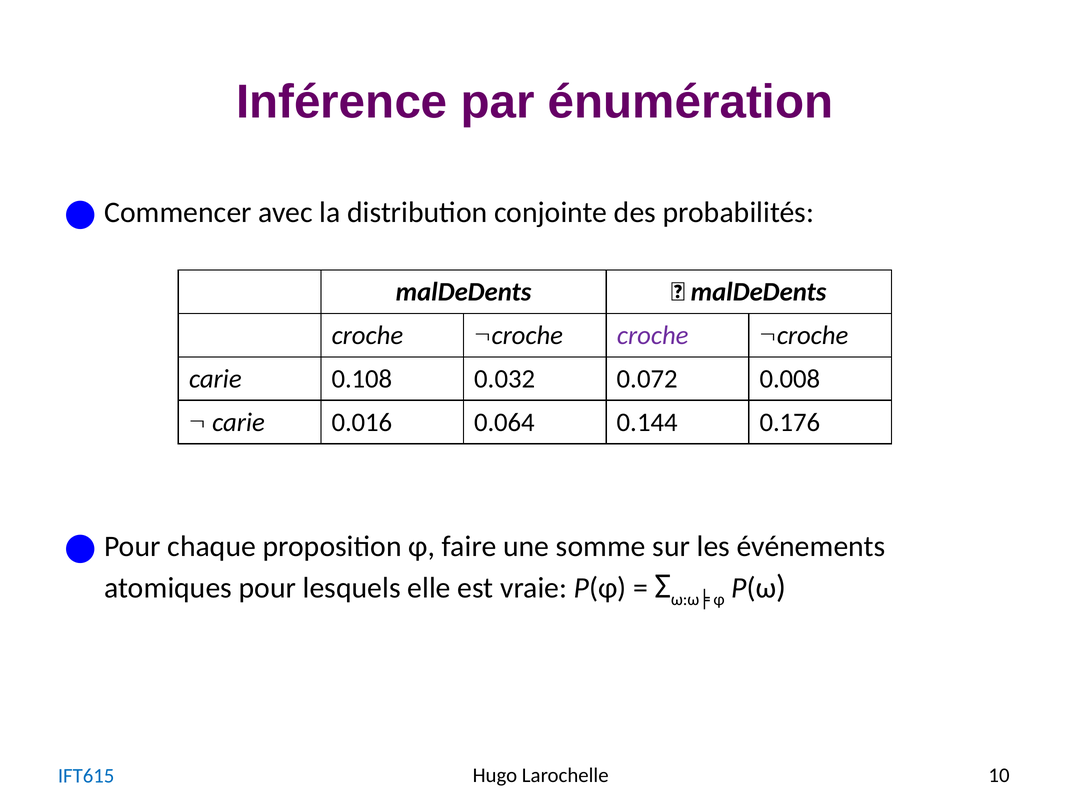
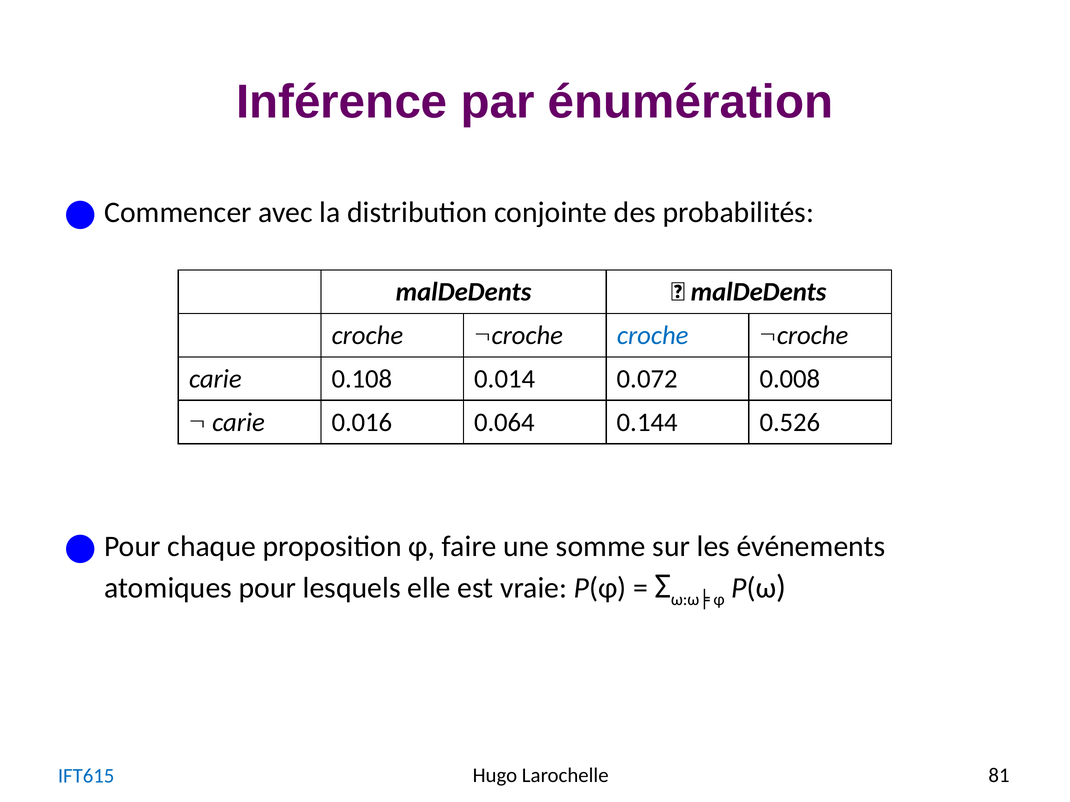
croche colour: purple -> blue (653, 336)
0.032: 0.032 -> 0.014 (505, 379)
0.176: 0.176 -> 0.526 (790, 423)
10: 10 -> 81 (999, 776)
